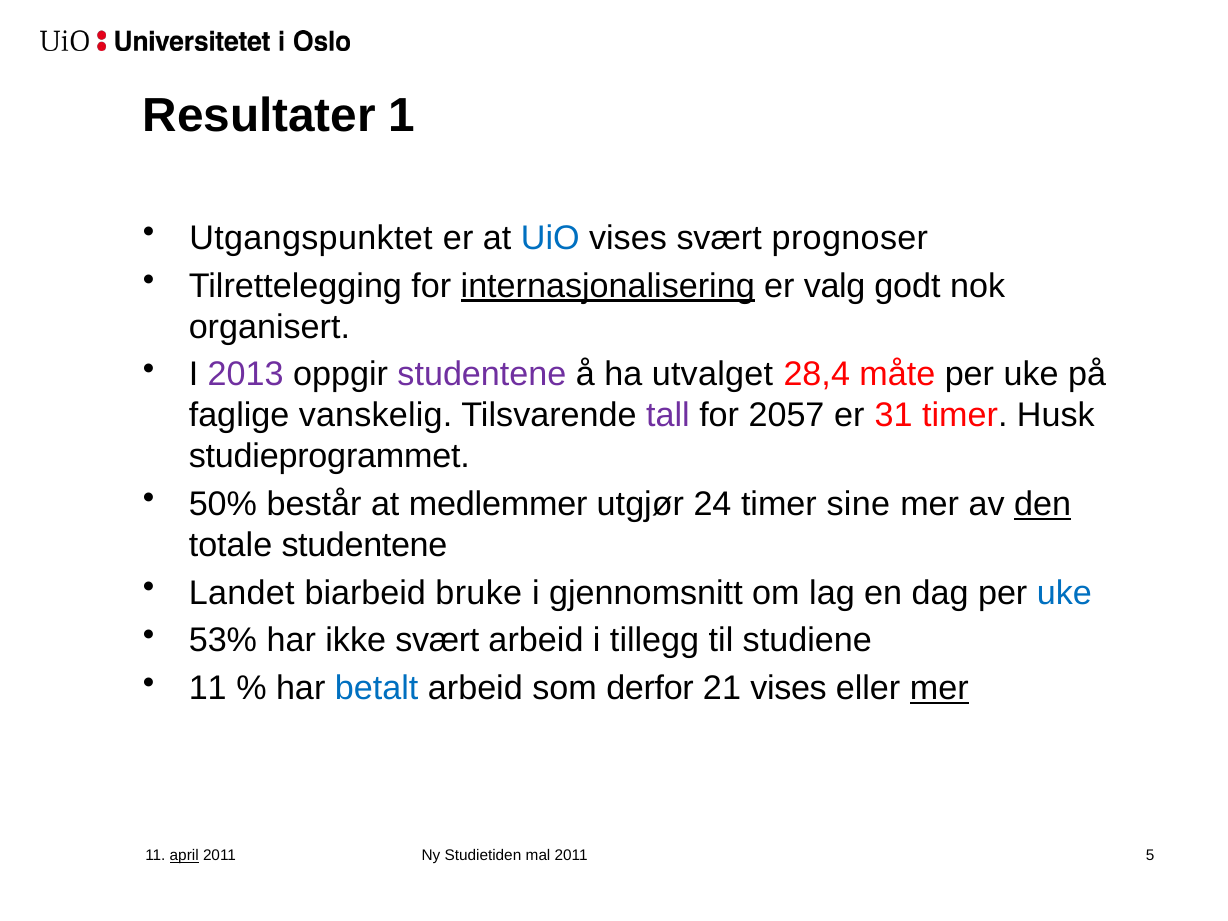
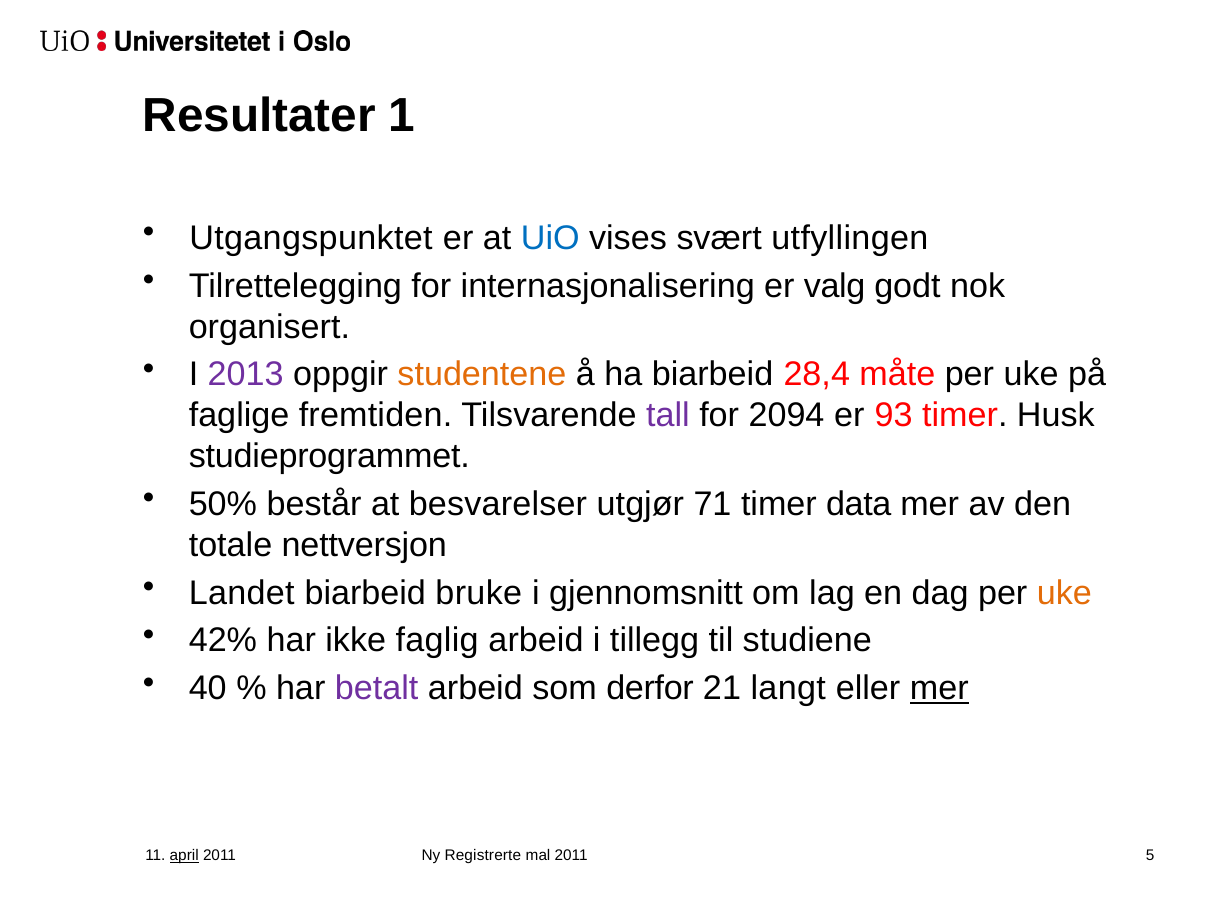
prognoser: prognoser -> utfyllingen (850, 238)
internasjonalisering underline: present -> none (608, 286)
studentene colour: purple -> orange (482, 375)
ha utvalget: utvalget -> biarbeid (713, 375)
vanskelig: vanskelig -> fremtiden (376, 415)
2057: 2057 -> 2094 (787, 415)
31: 31 -> 93 (894, 415)
medlemmer: medlemmer -> besvarelser (498, 504)
24: 24 -> 71 (713, 504)
sine: sine -> data (859, 504)
den underline: present -> none (1043, 504)
totale studentene: studentene -> nettversjon (364, 545)
uke colour: blue -> orange (1064, 593)
53%: 53% -> 42% (223, 641)
ikke svært: svært -> faglig (437, 641)
11: 11 -> 40 (208, 688)
betalt colour: blue -> purple (377, 688)
21 vises: vises -> langt (788, 688)
Studietiden: Studietiden -> Registrerte (483, 856)
